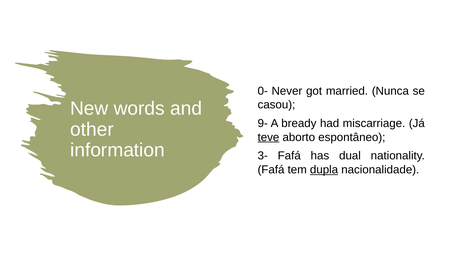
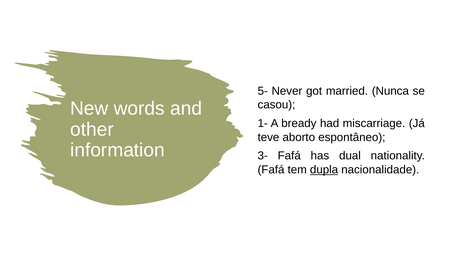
0-: 0- -> 5- (263, 91)
9-: 9- -> 1- (263, 123)
teve underline: present -> none (268, 137)
